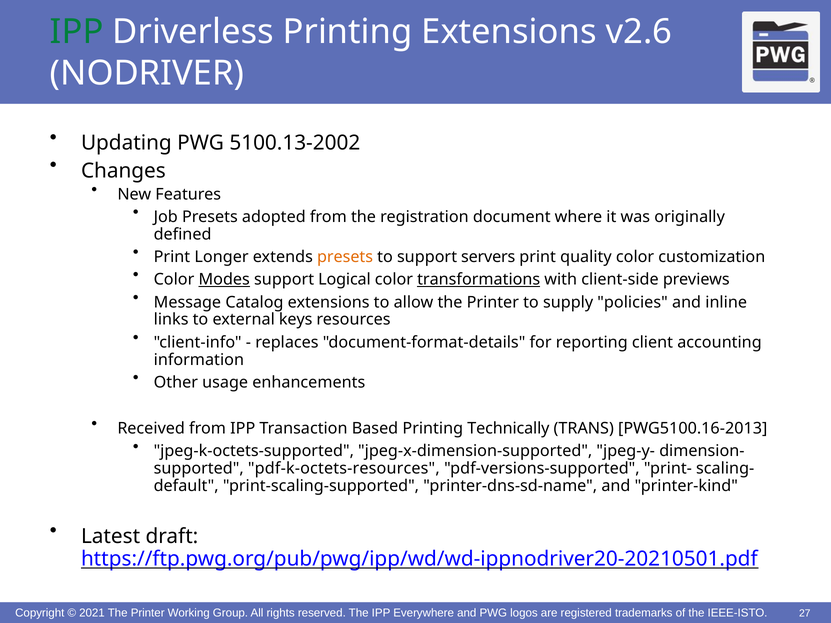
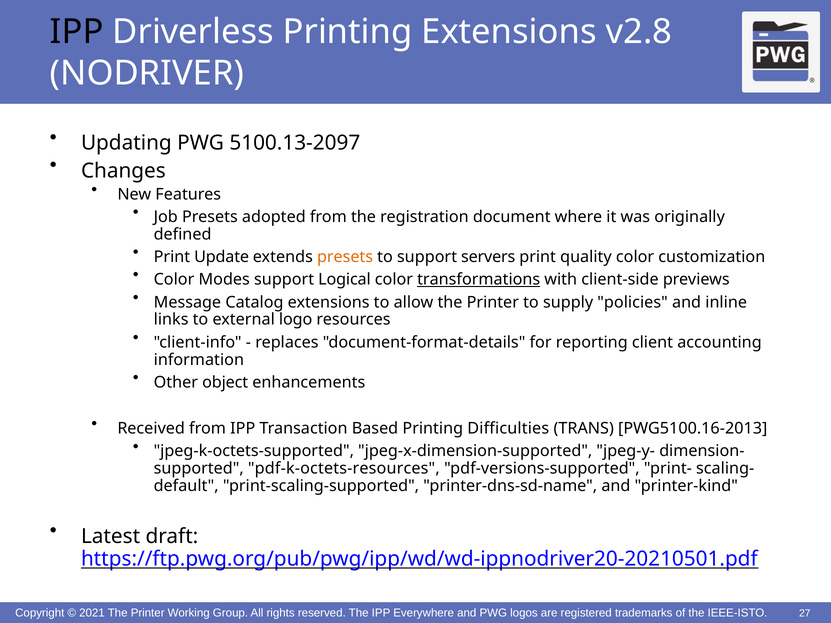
IPP colour: green -> black (77, 32)
v2.6: v2.6 -> v2.8 (639, 32)
5100.13-2002: 5100.13-2002 -> 5100.13-2097 (295, 143)
Longer: Longer -> Update (222, 257)
Modes underline: present -> none (224, 280)
keys: keys -> logo (296, 320)
usage: usage -> object (225, 383)
Technically: Technically -> Difficulties (508, 429)
